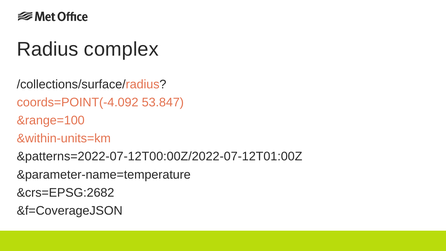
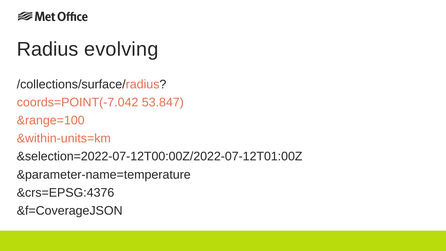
complex: complex -> evolving (121, 49)
coords=POINT(-4.092: coords=POINT(-4.092 -> coords=POINT(-7.042 (78, 102)
&patterns=2022-07-12T00:00Z/2022-07-12T01:00Z: &patterns=2022-07-12T00:00Z/2022-07-12T01:00Z -> &selection=2022-07-12T00:00Z/2022-07-12T01:00Z (160, 156)
&crs=EPSG:2682: &crs=EPSG:2682 -> &crs=EPSG:4376 (66, 193)
